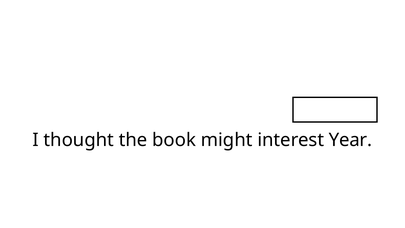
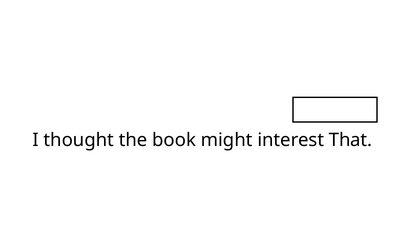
Year: Year -> That (350, 140)
